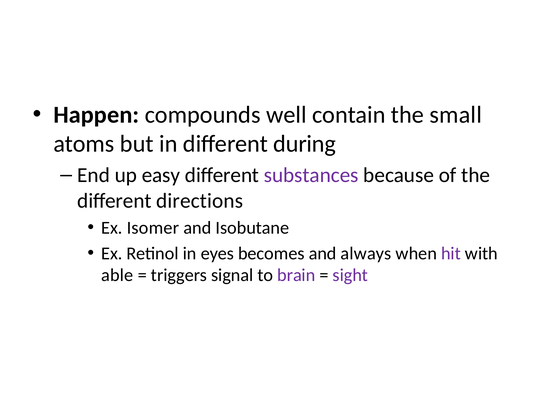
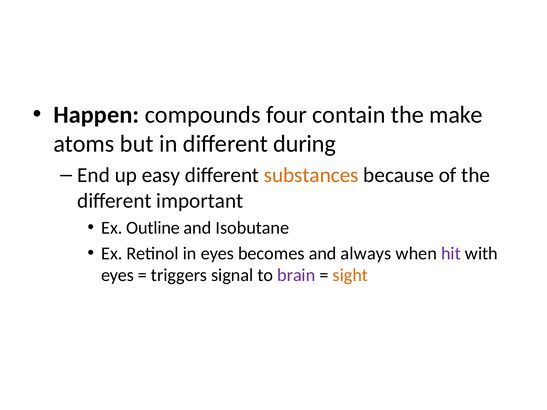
well: well -> four (286, 115)
small: small -> make (456, 115)
substances colour: purple -> orange (311, 175)
directions: directions -> important (200, 201)
Isomer: Isomer -> Outline (153, 228)
able: able -> eyes (118, 275)
sight colour: purple -> orange (350, 275)
